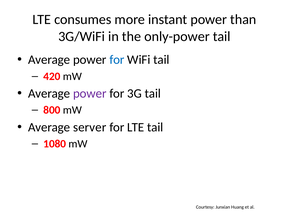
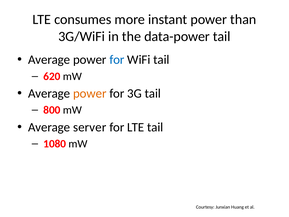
only-power: only-power -> data-power (177, 36)
420: 420 -> 620 (52, 76)
power colour: purple -> orange (90, 93)
